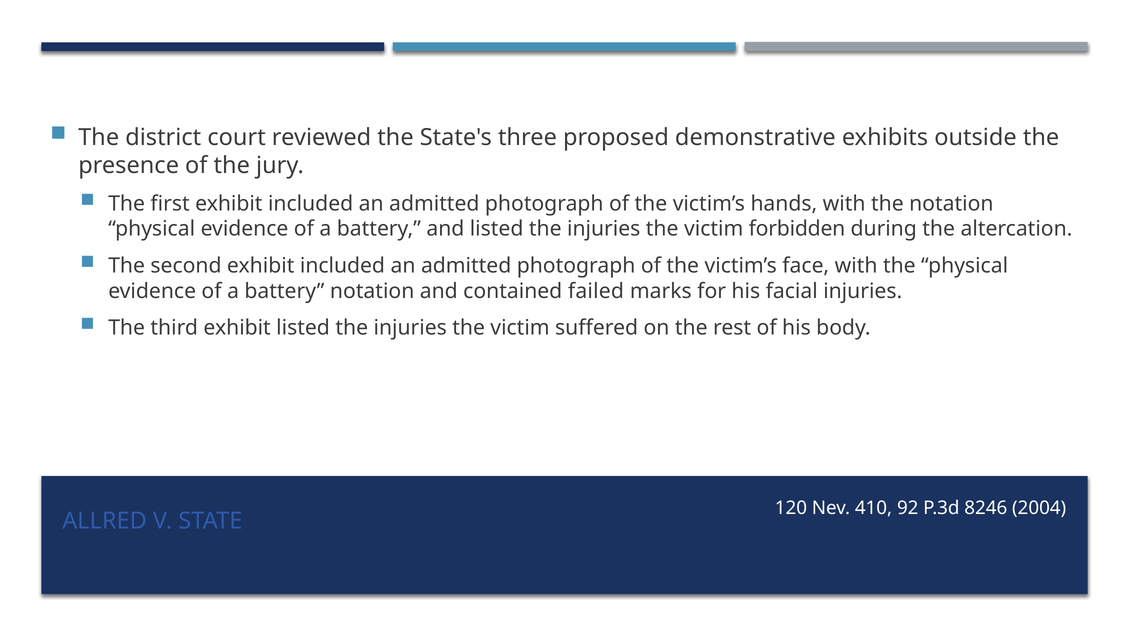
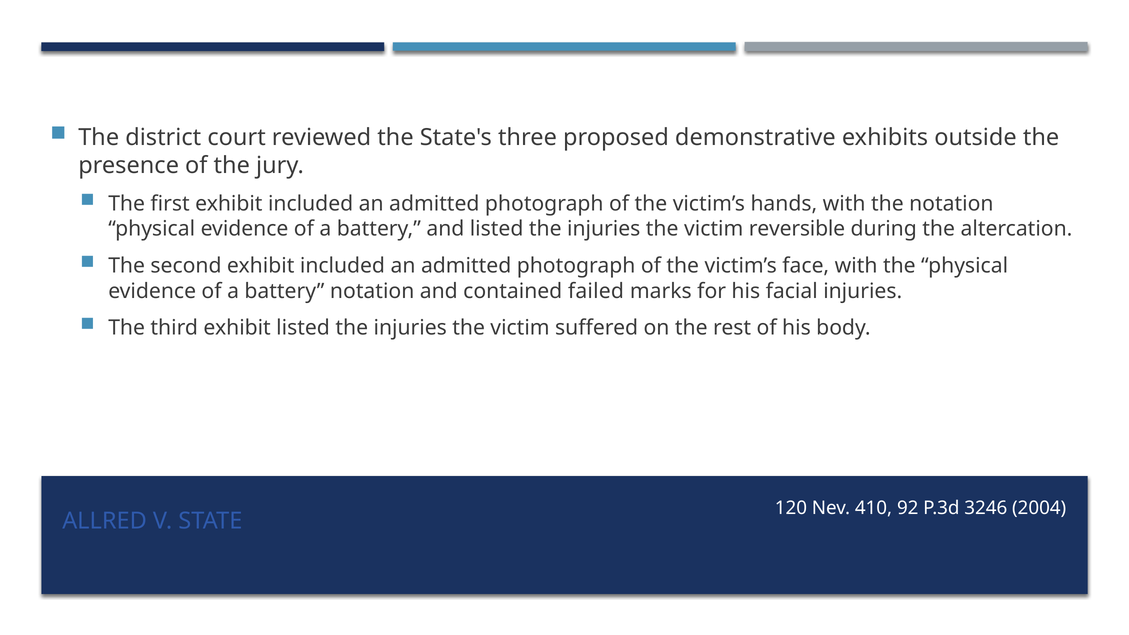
forbidden: forbidden -> reversible (797, 229)
8246: 8246 -> 3246 (986, 508)
